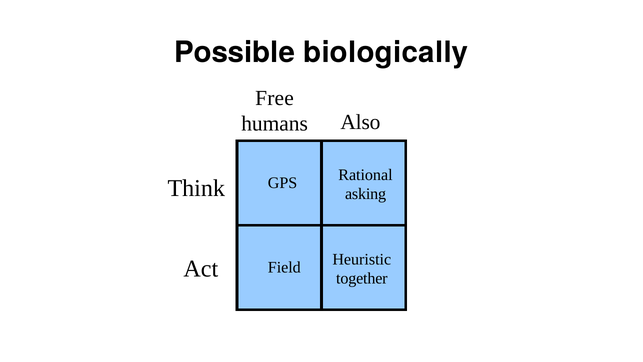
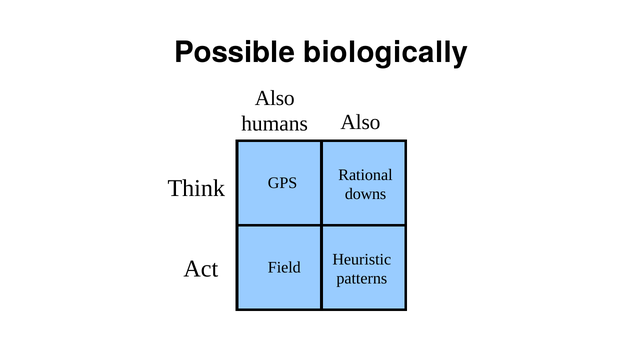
Free: Free -> Also (275, 98)
asking: asking -> downs (366, 194)
together: together -> patterns (362, 278)
